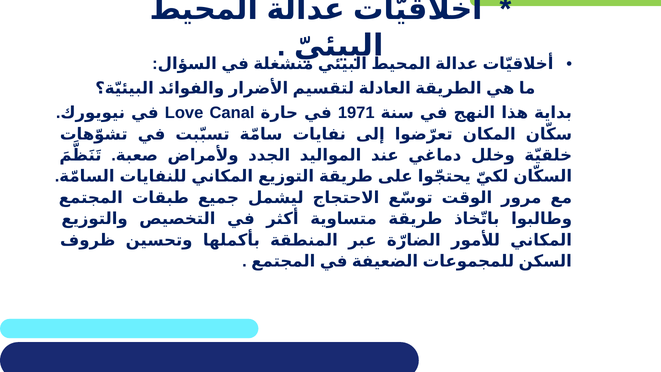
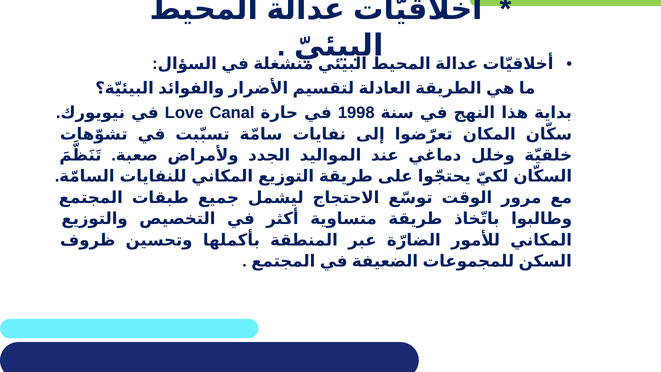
1971: 1971 -> 1998 (356, 113)
